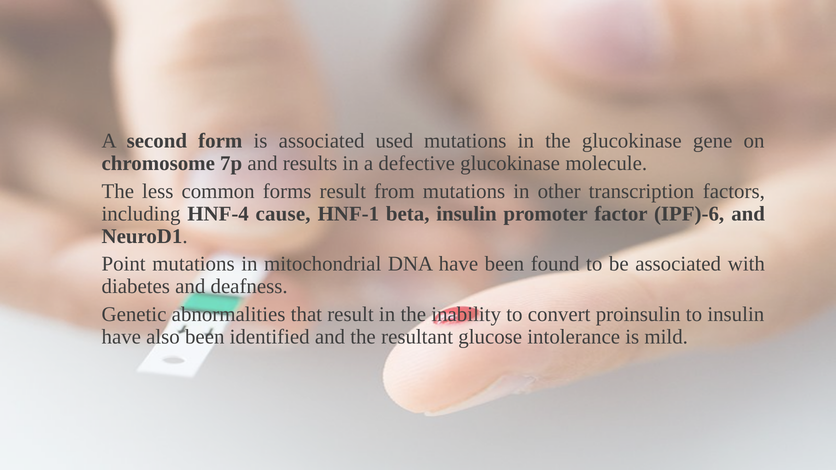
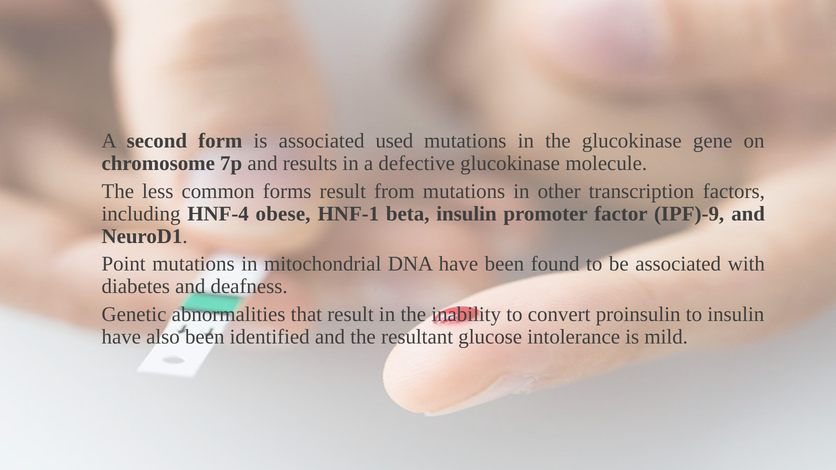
cause: cause -> obese (283, 214)
IPF)-6: IPF)-6 -> IPF)-9 (689, 214)
